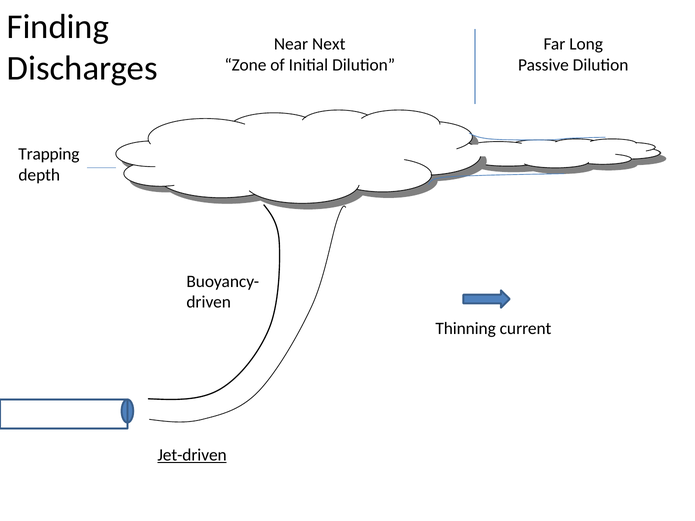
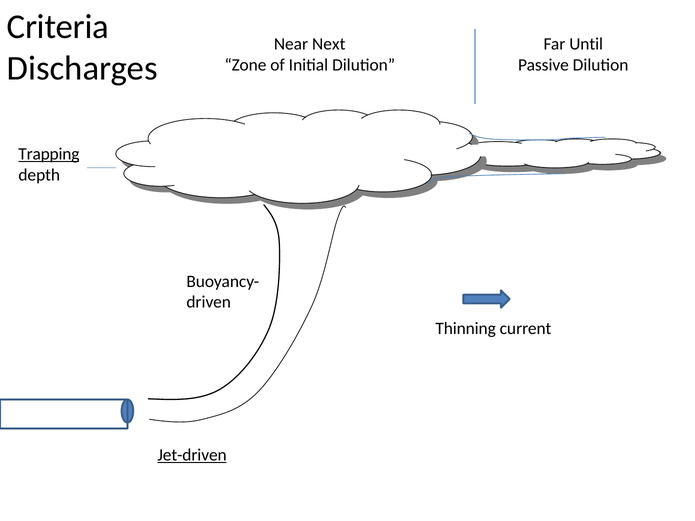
Finding: Finding -> Criteria (58, 27)
Long: Long -> Until (586, 44)
Trapping underline: none -> present (49, 154)
